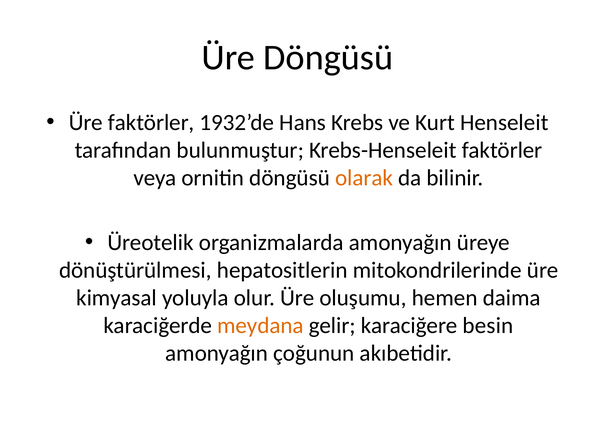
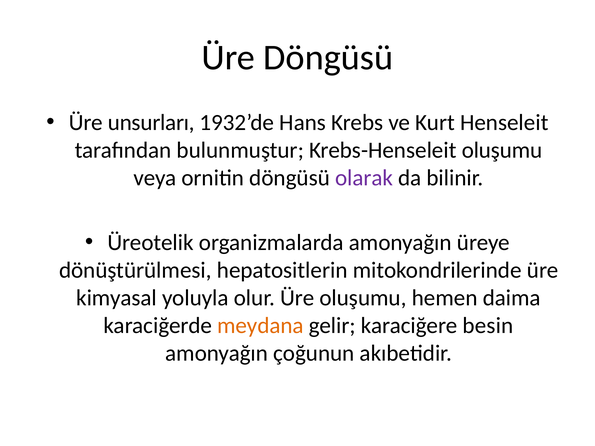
Üre faktörler: faktörler -> unsurları (151, 123)
Krebs-Henseleit faktörler: faktörler -> oluşumu (502, 150)
olarak colour: orange -> purple (364, 178)
